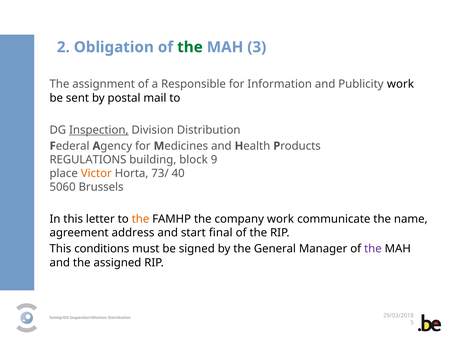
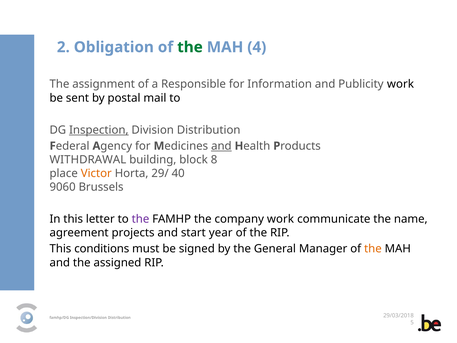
3: 3 -> 4 (257, 47)
and underline: none -> present (221, 146)
REGULATIONS: REGULATIONS -> WITHDRAWAL (88, 160)
9: 9 -> 8 (214, 160)
73/: 73/ -> 29/ (160, 173)
5060: 5060 -> 9060 (63, 187)
the colour: orange -> purple (141, 219)
address: address -> projects (133, 233)
final: final -> year (221, 233)
the colour: purple -> orange (373, 249)
